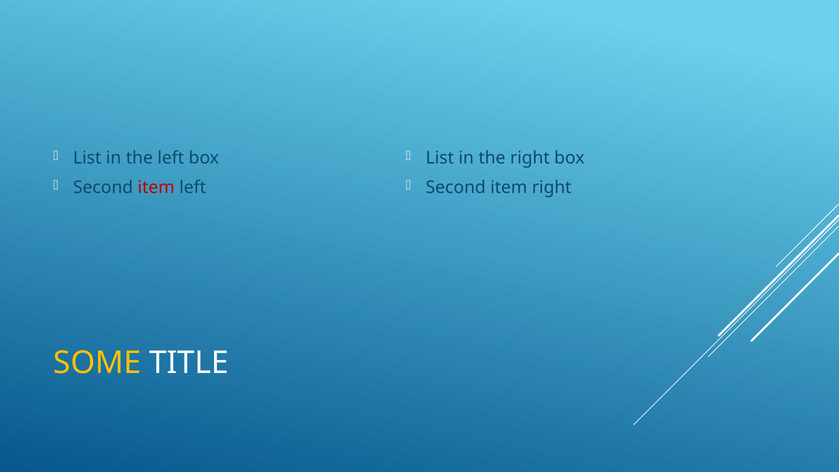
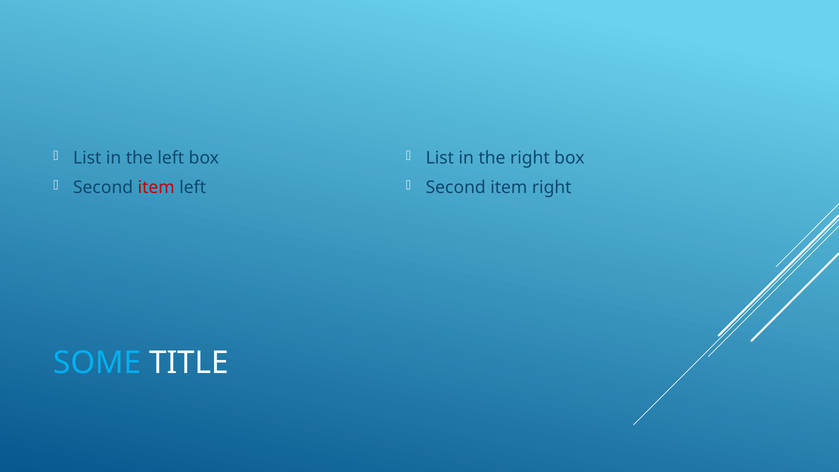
SOME colour: yellow -> light blue (97, 363)
